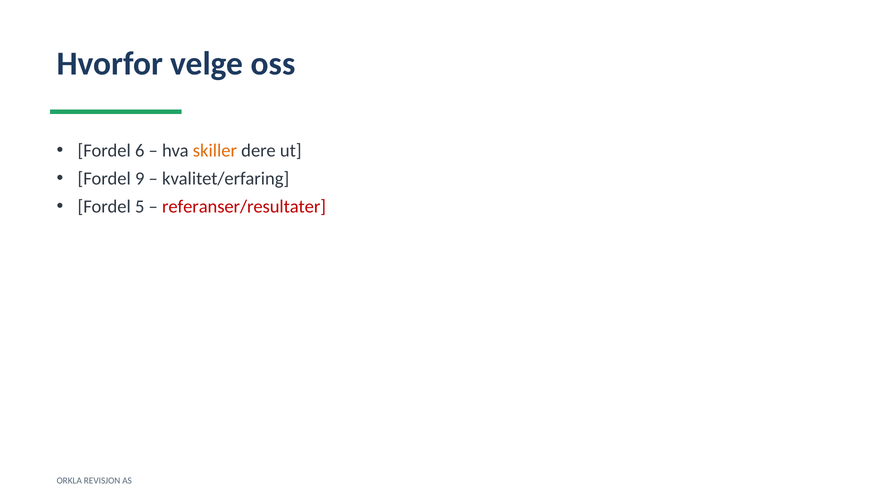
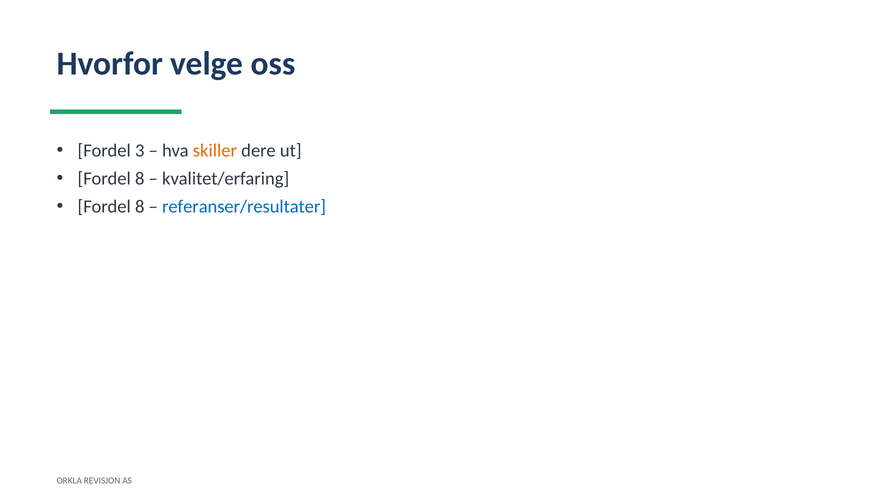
6: 6 -> 3 (140, 151)
9: 9 -> 8 (140, 179)
5: 5 -> 8 (140, 207)
referanser/resultater colour: red -> blue (244, 207)
